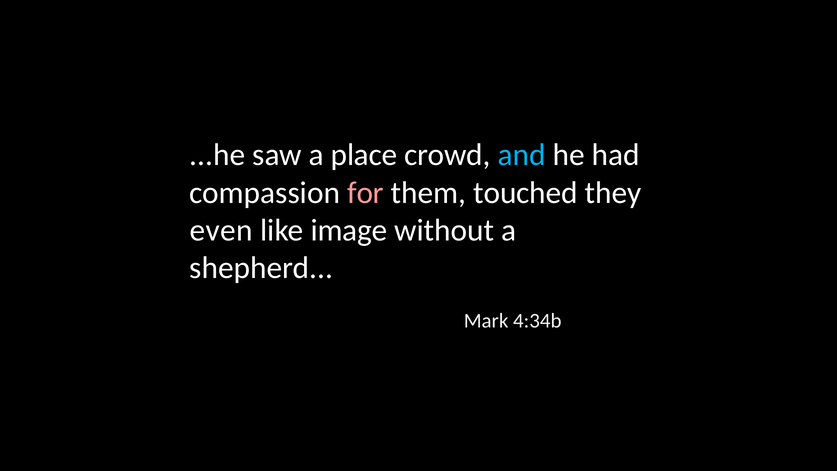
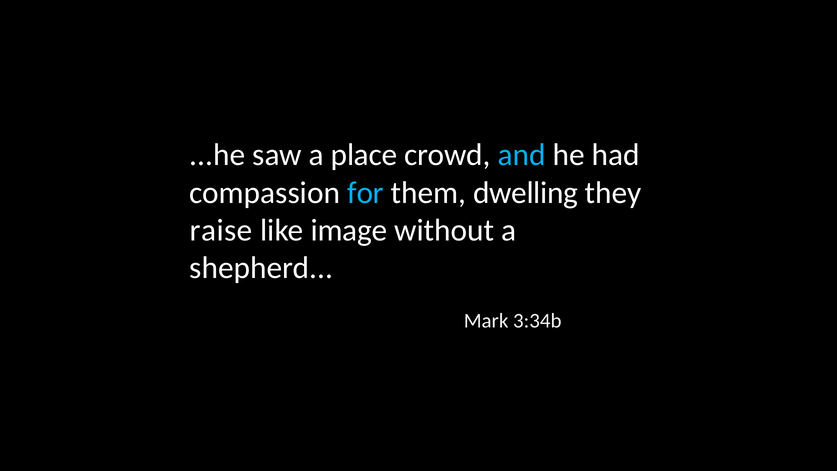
for colour: pink -> light blue (366, 193)
touched: touched -> dwelling (526, 193)
even: even -> raise (221, 230)
4:34b: 4:34b -> 3:34b (537, 321)
